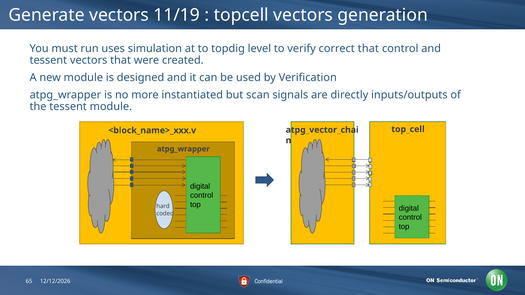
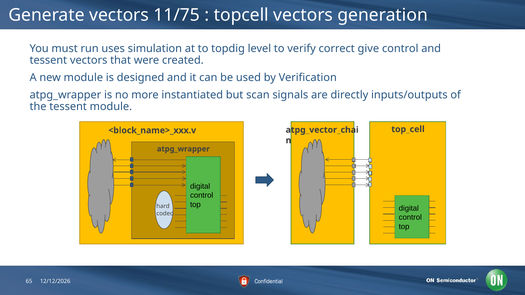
11/19: 11/19 -> 11/75 (177, 15)
correct that: that -> give (368, 49)
